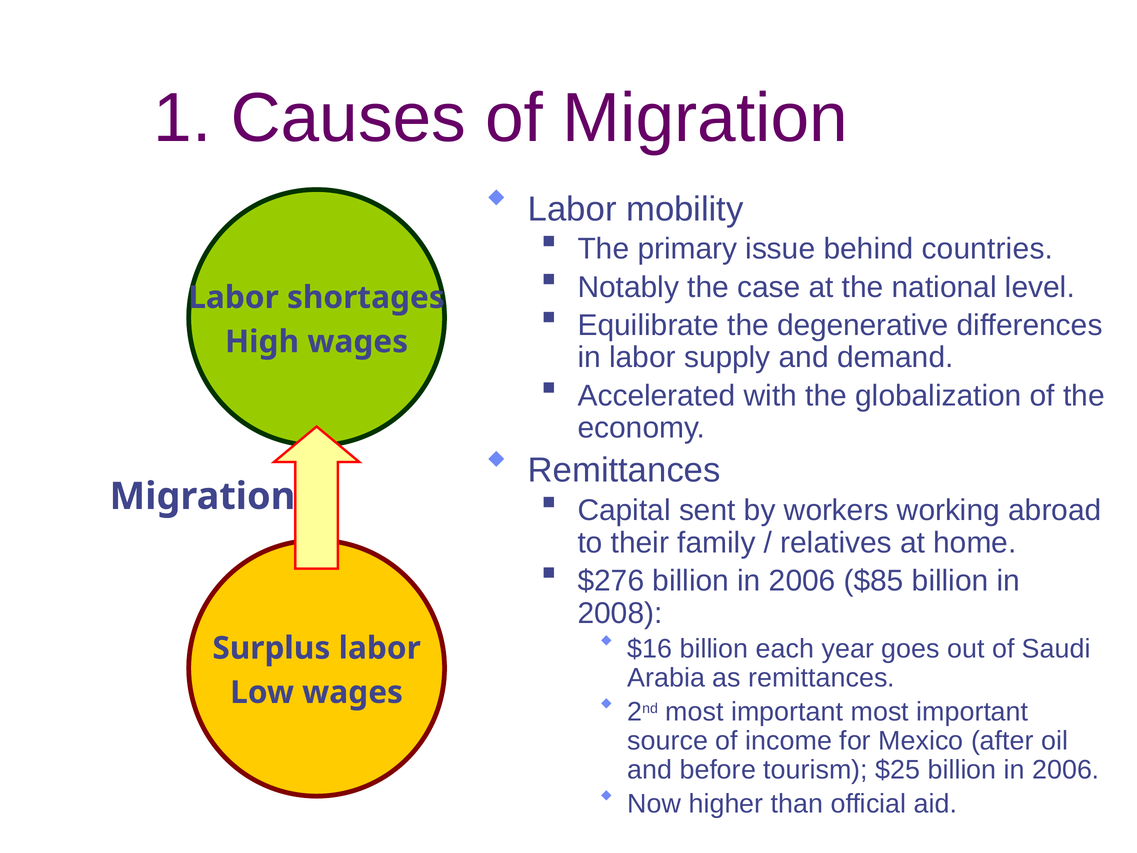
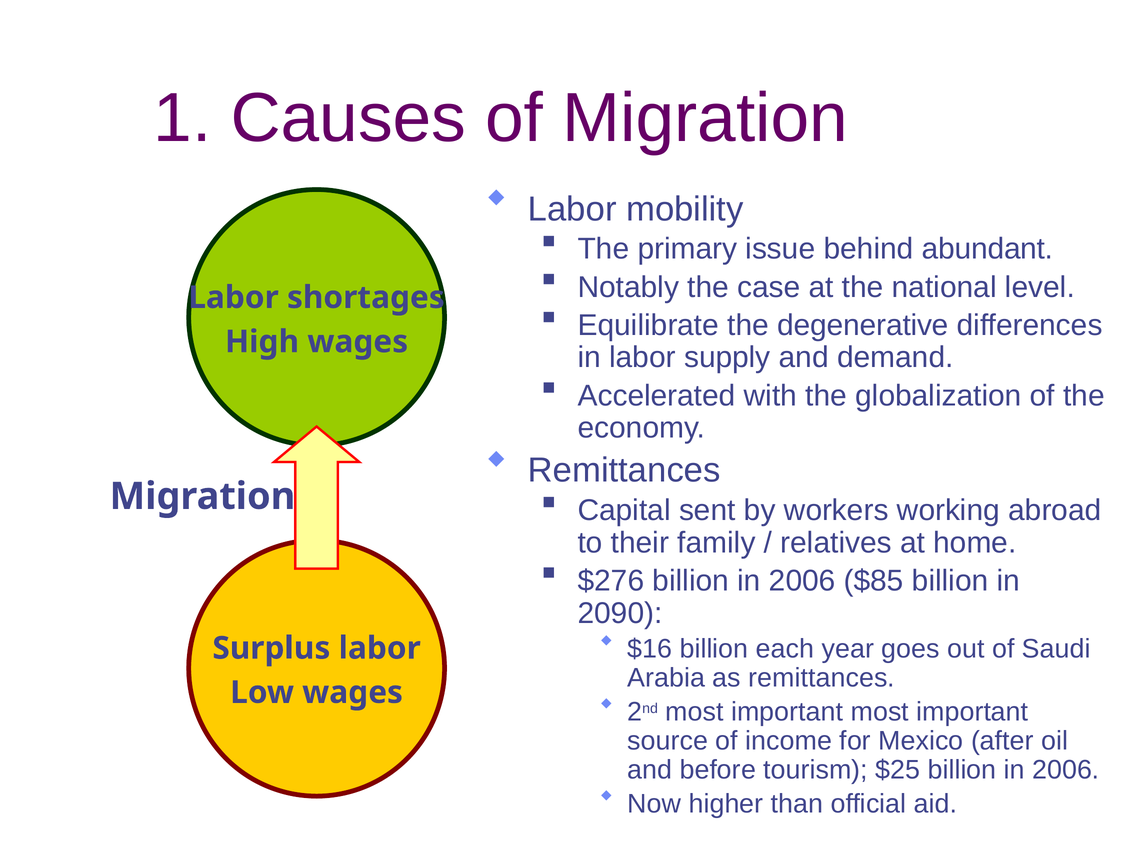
countries: countries -> abundant (988, 249)
2008: 2008 -> 2090 (620, 613)
